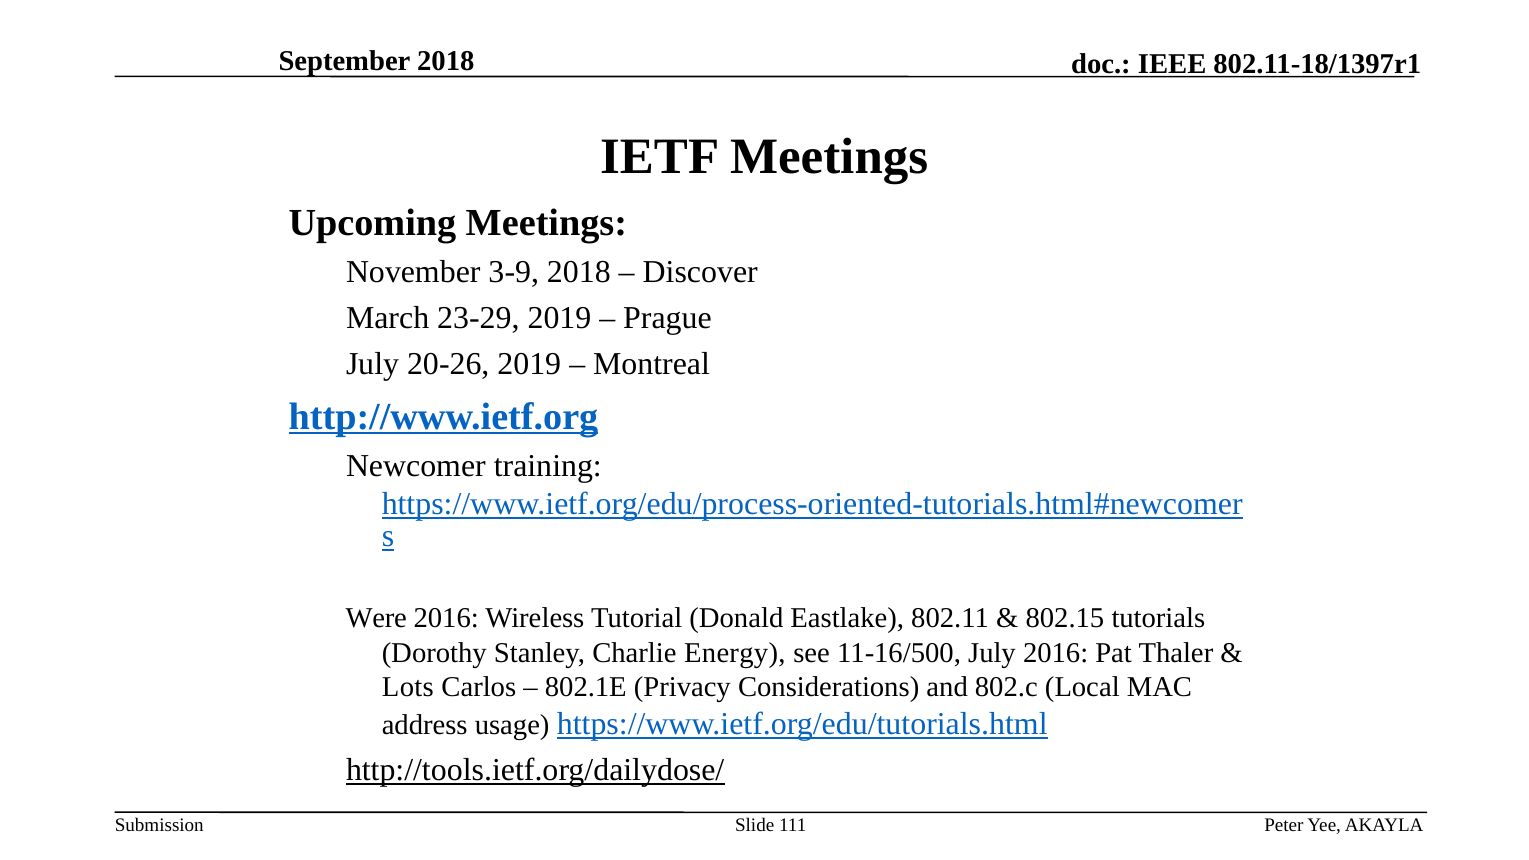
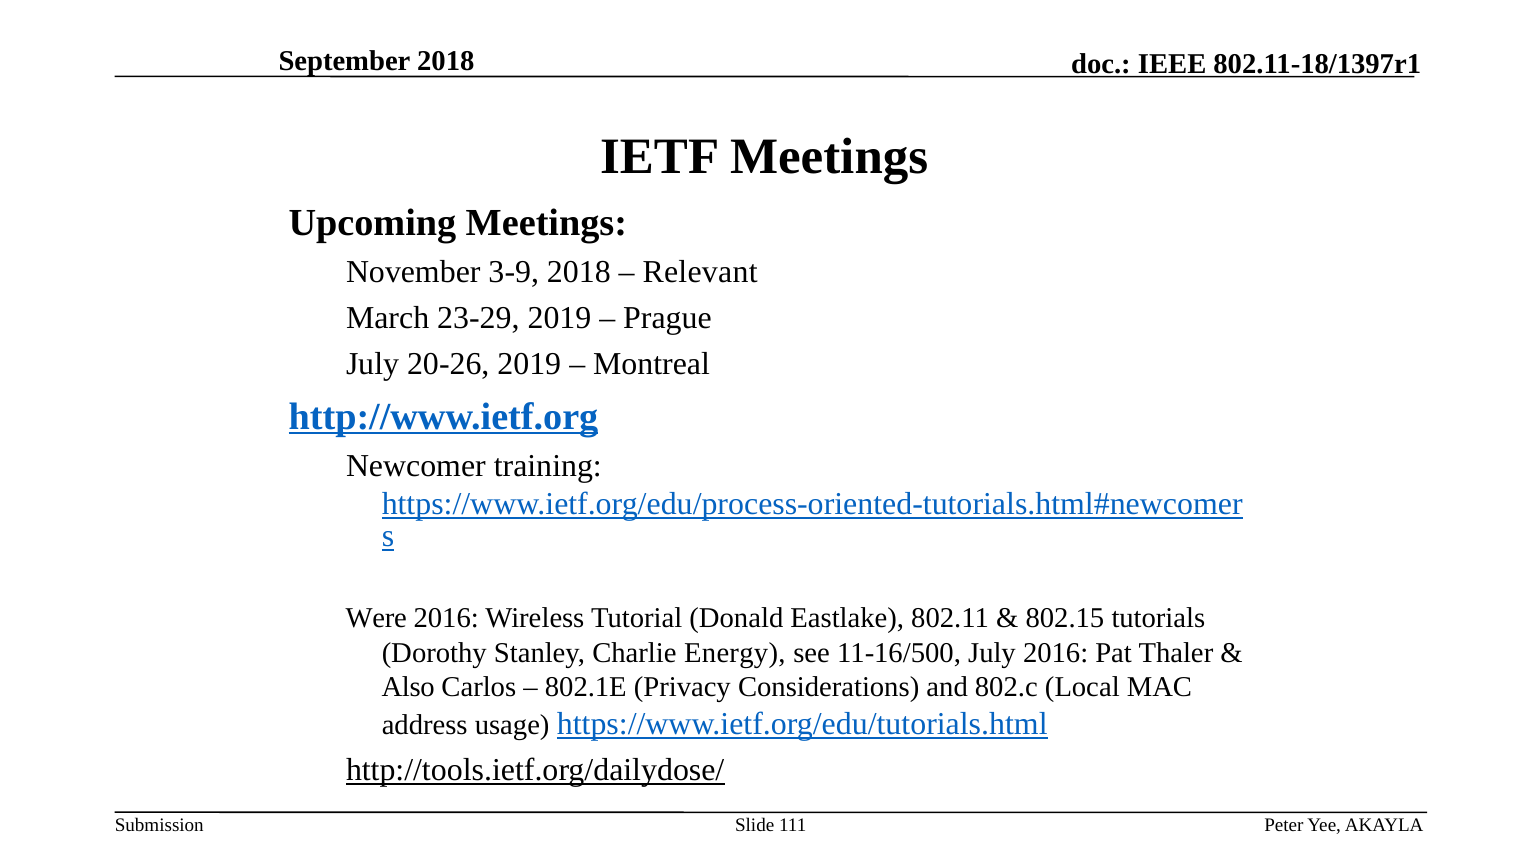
Discover: Discover -> Relevant (700, 272)
Lots: Lots -> Also (408, 687)
